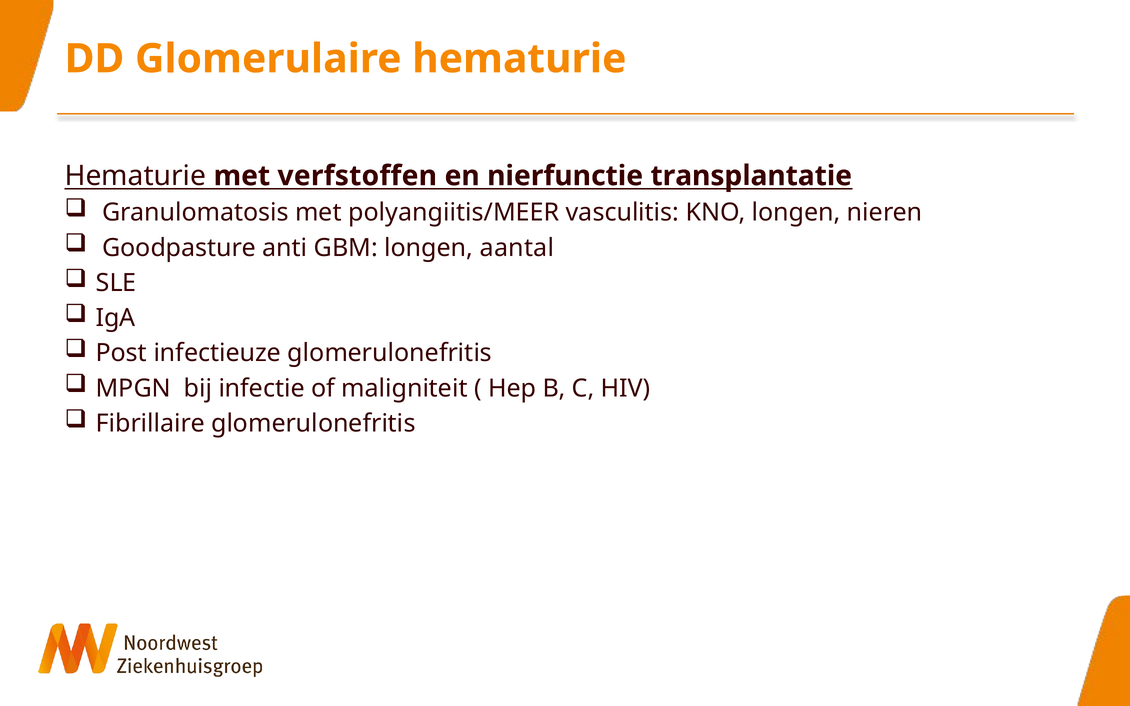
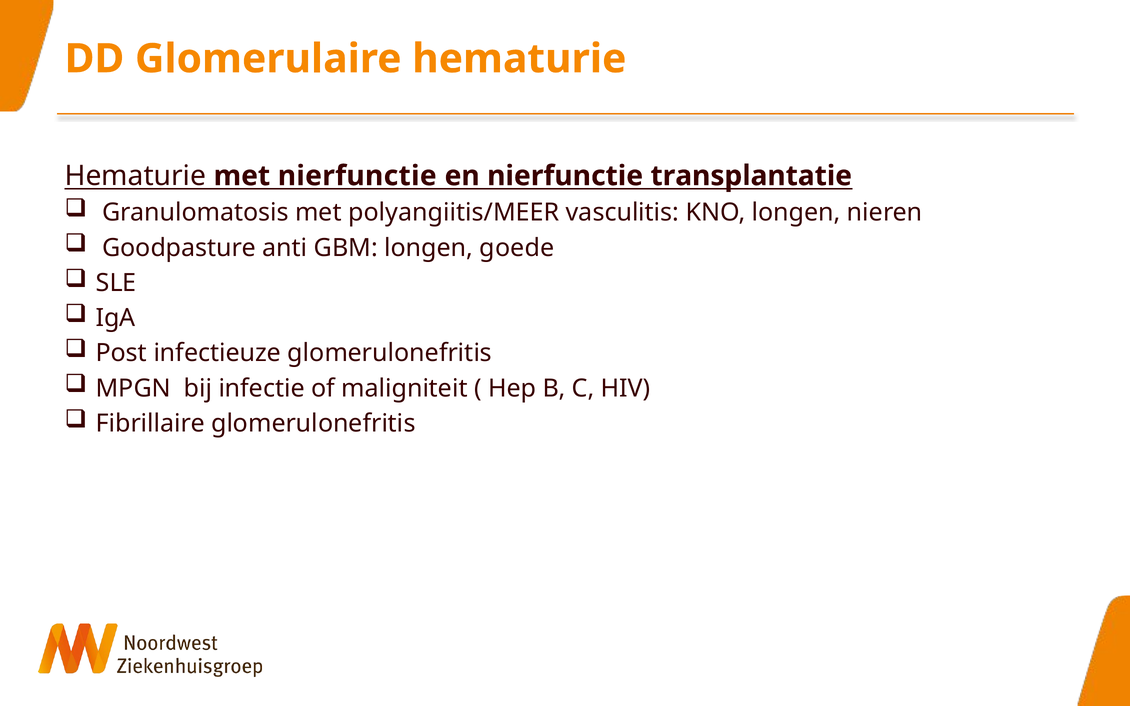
met verfstoffen: verfstoffen -> nierfunctie (357, 176)
aantal: aantal -> goede (517, 248)
